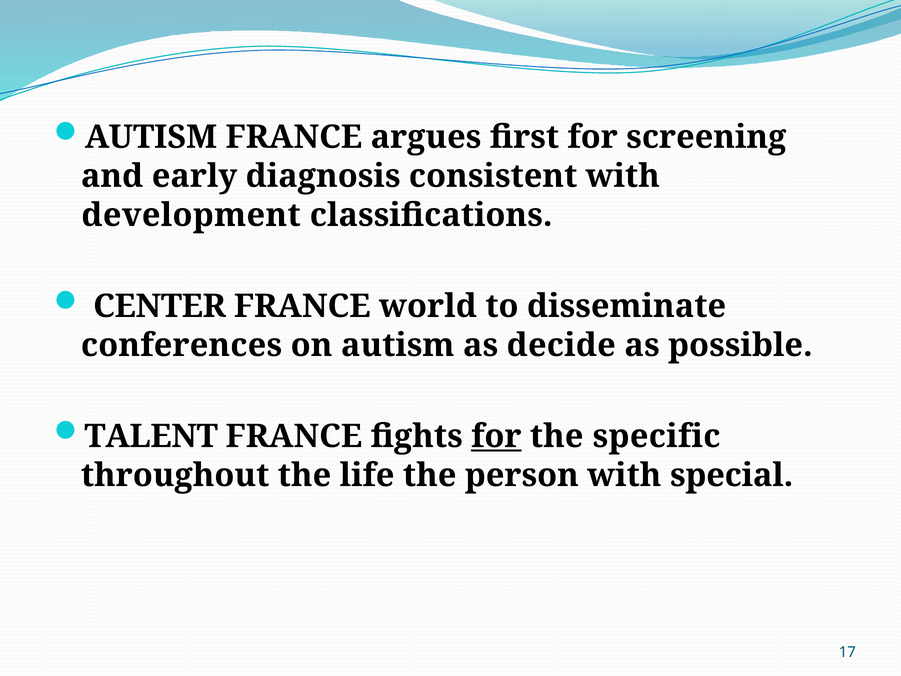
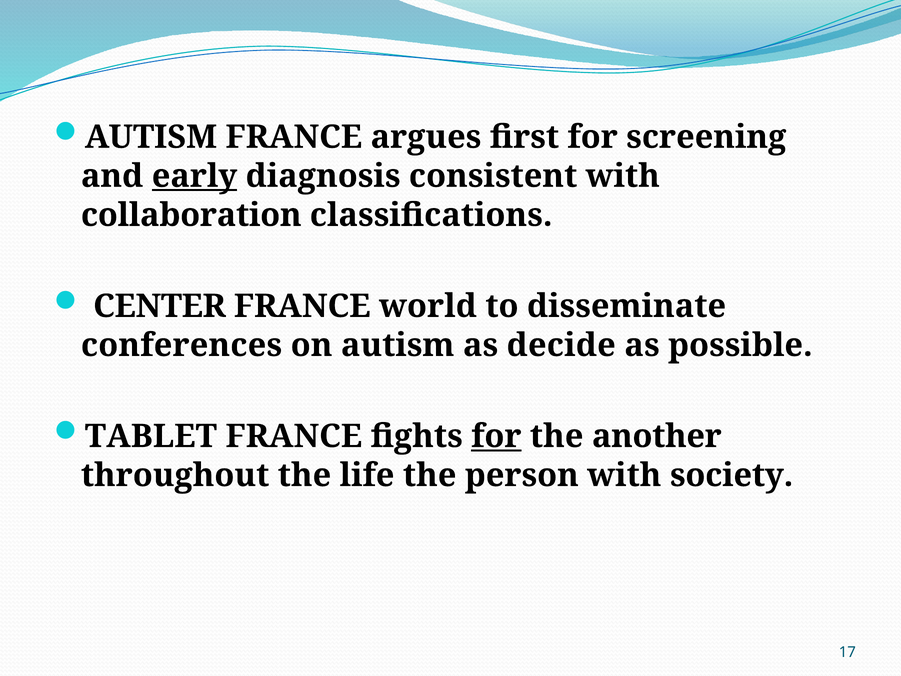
early underline: none -> present (194, 176)
development: development -> collaboration (191, 215)
TALENT: TALENT -> TABLET (151, 436)
specific: specific -> another (657, 436)
special: special -> society (732, 475)
